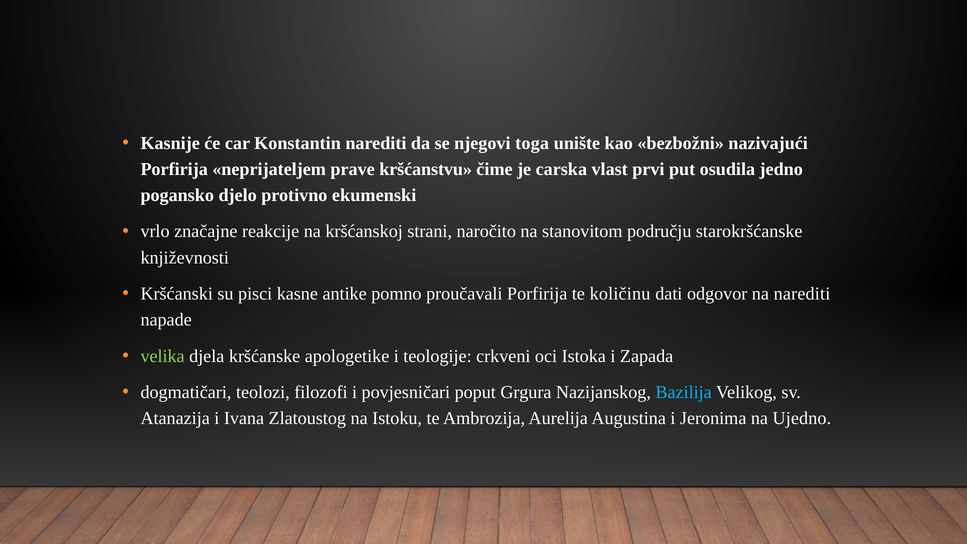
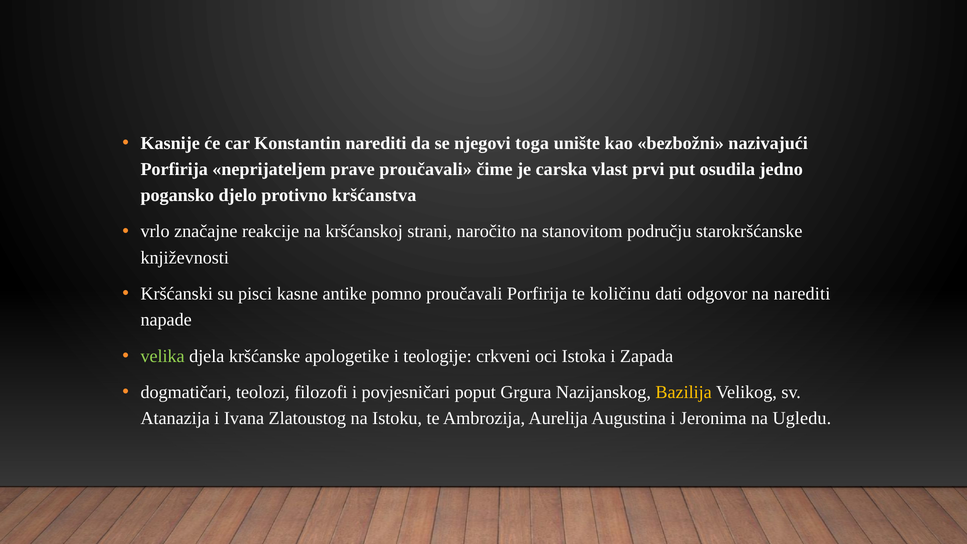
prave kršćanstvu: kršćanstvu -> proučavali (426, 169)
ekumenski: ekumenski -> kršćanstva (374, 195)
Bazilija colour: light blue -> yellow (684, 392)
Ujedno: Ujedno -> Ugledu (802, 418)
